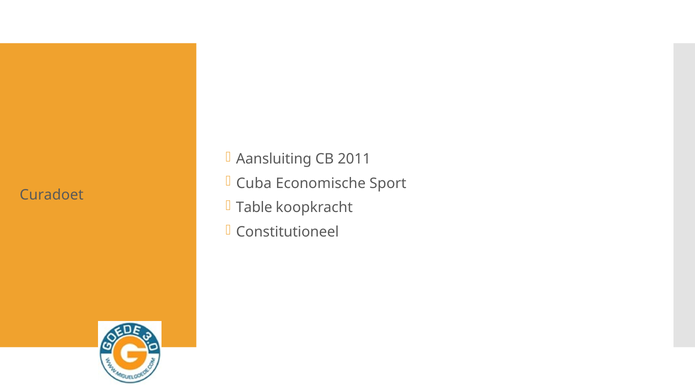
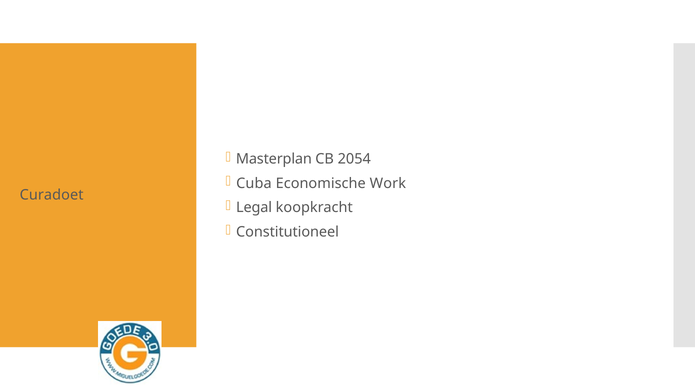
Aansluiting: Aansluiting -> Masterplan (274, 159)
2011: 2011 -> 2054 (354, 159)
Sport: Sport -> Work (388, 183)
Table: Table -> Legal (254, 208)
